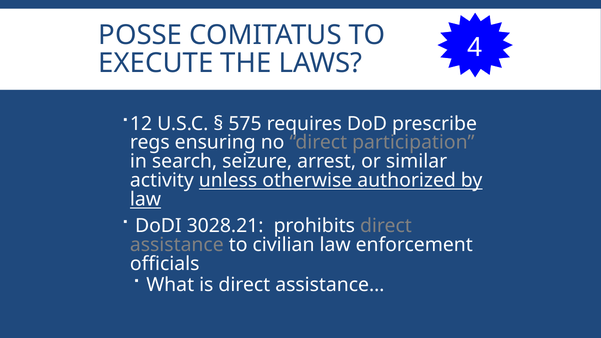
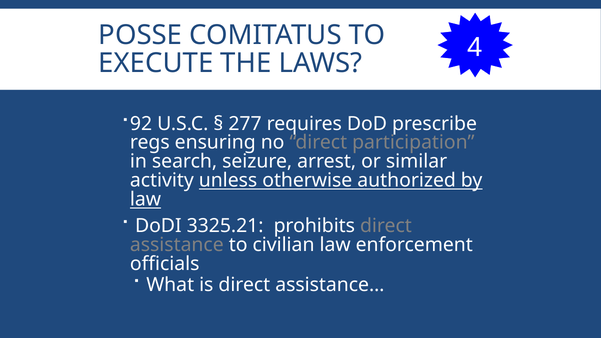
12: 12 -> 92 (141, 124)
575: 575 -> 277 (245, 124)
3028.21: 3028.21 -> 3325.21 (225, 226)
